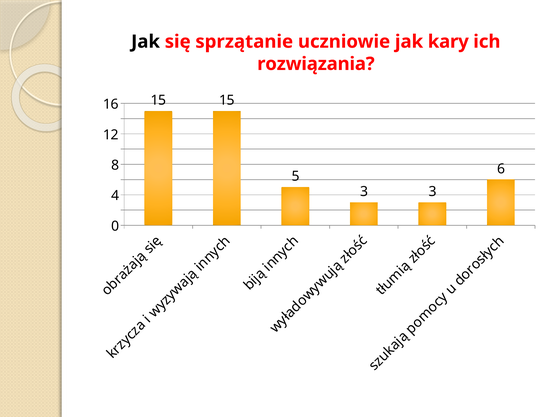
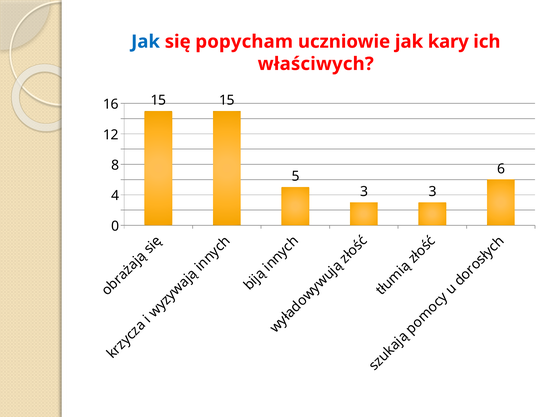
Jak colour: black -> blue (146, 42)
sprzątanie: sprzątanie -> popycham (244, 42)
rozwiązania: rozwiązania -> właściwych (316, 64)
